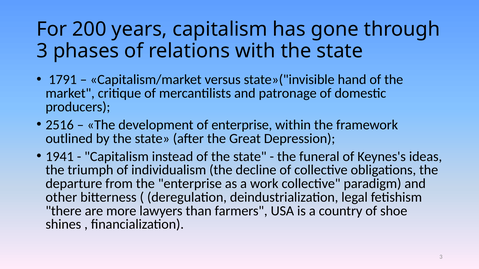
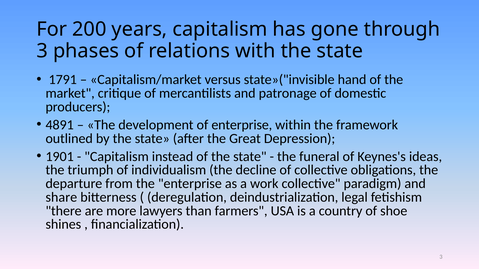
2516: 2516 -> 4891 (60, 125)
1941: 1941 -> 1901 (60, 157)
other: other -> share (61, 197)
